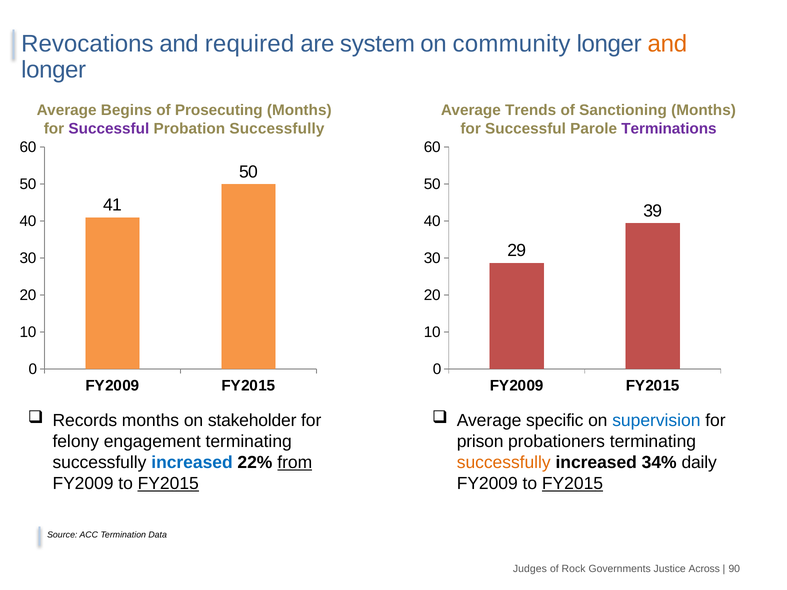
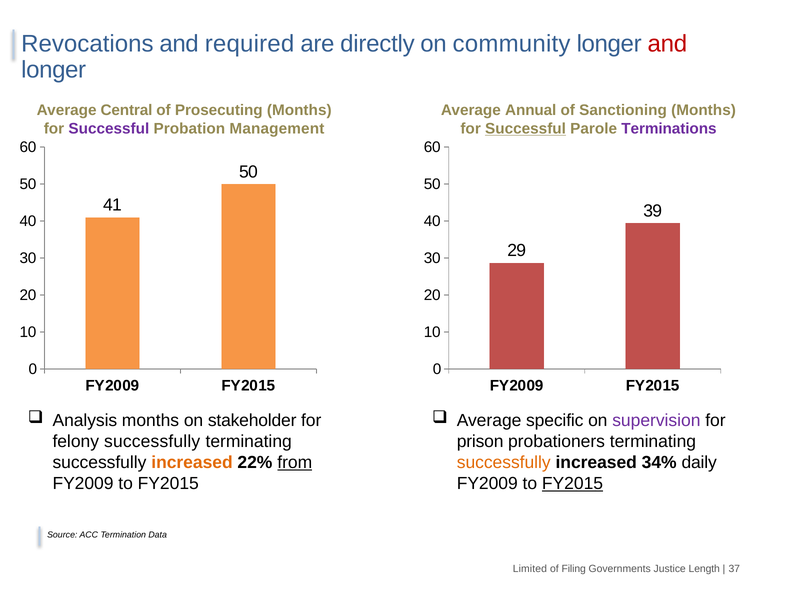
system: system -> directly (377, 44)
and colour: orange -> red (667, 44)
Begins: Begins -> Central (126, 110)
Trends: Trends -> Annual (531, 110)
Probation Successfully: Successfully -> Management (277, 129)
Successful underline: none -> present (526, 129)
Records: Records -> Analysis (85, 421)
supervision colour: blue -> purple (656, 421)
felony engagement: engagement -> successfully (152, 442)
increased colour: blue -> orange (192, 463)
FY2015 underline: present -> none (168, 484)
Judges: Judges -> Limited (530, 569)
Rock: Rock -> Filing (574, 569)
Across: Across -> Length (704, 569)
90: 90 -> 37 (734, 569)
